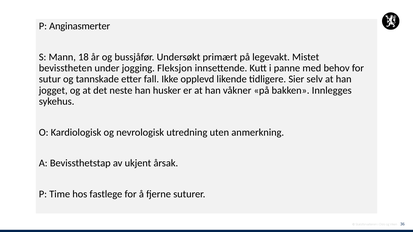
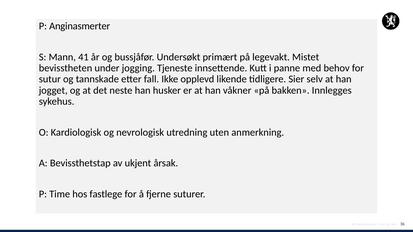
18: 18 -> 41 (83, 57)
Fleksjon: Fleksjon -> Tjeneste (175, 68)
